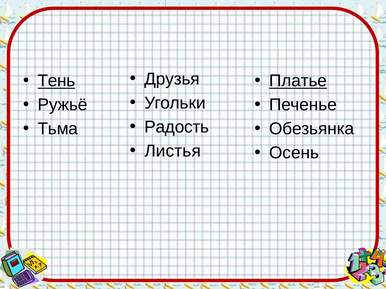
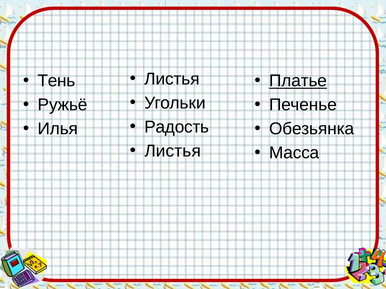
Друзья: Друзья -> Листья (172, 79)
Тень underline: present -> none (56, 81)
Тьма: Тьма -> Илья (58, 129)
Осень: Осень -> Масса (294, 153)
